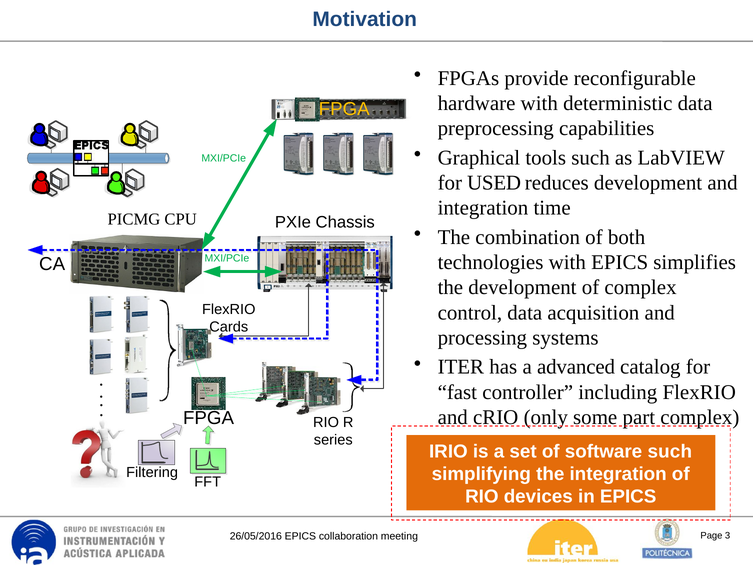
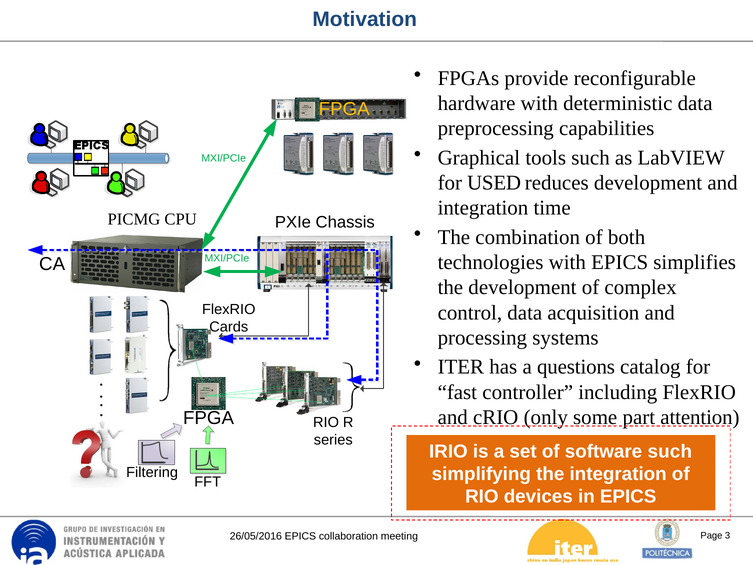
advanced: advanced -> questions (576, 367)
part complex: complex -> attention (700, 417)
